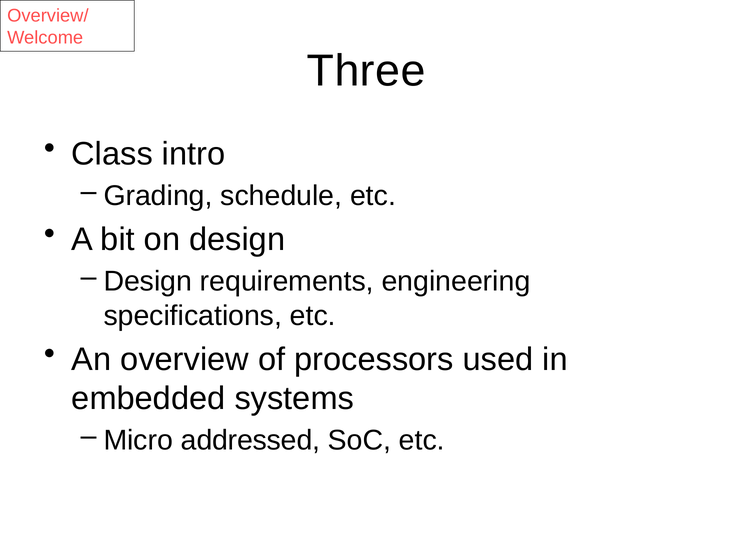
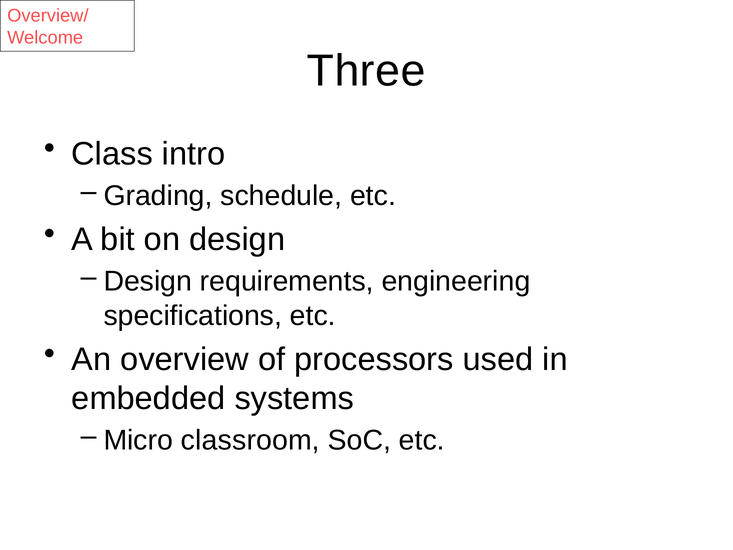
addressed: addressed -> classroom (250, 440)
